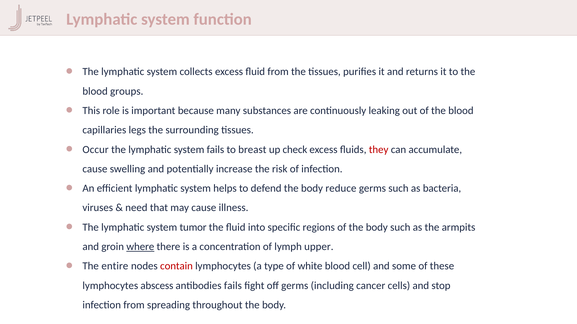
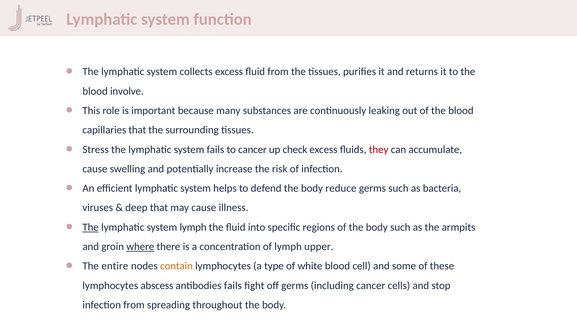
groups: groups -> involve (127, 91)
capillaries legs: legs -> that (137, 130)
Occur: Occur -> Stress (96, 150)
to breast: breast -> cancer (252, 150)
need: need -> deep (136, 208)
The underline: none -> present (91, 228)
system tumor: tumor -> lymph (193, 228)
contain colour: red -> orange (176, 267)
